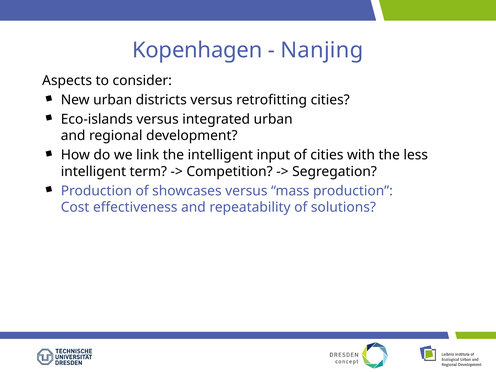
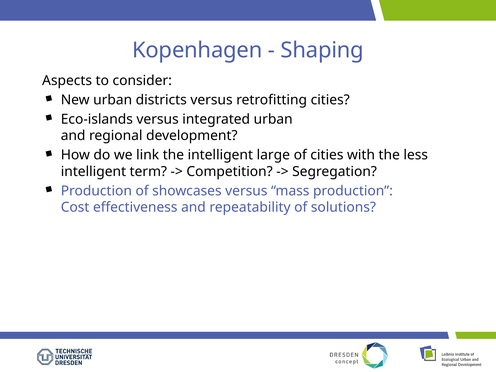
Nanjing: Nanjing -> Shaping (322, 50)
input: input -> large (273, 155)
